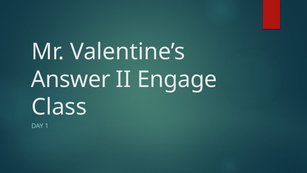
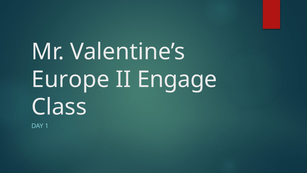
Answer: Answer -> Europe (70, 79)
